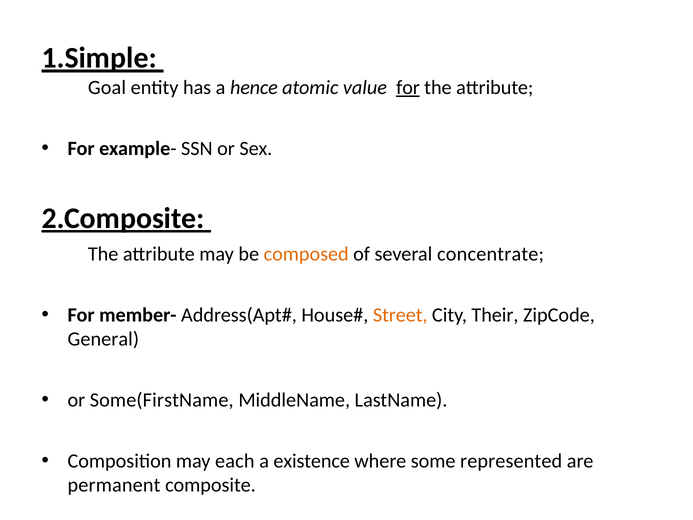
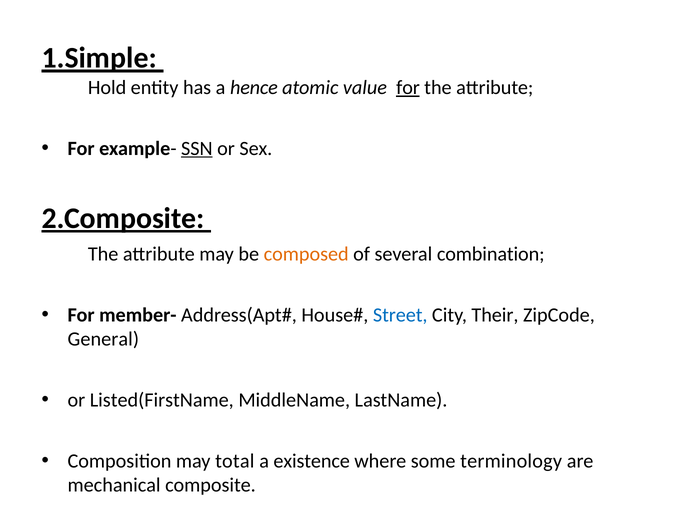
Goal: Goal -> Hold (107, 87)
SSN underline: none -> present (197, 148)
concentrate: concentrate -> combination (491, 254)
Street colour: orange -> blue (400, 315)
Some(FirstName: Some(FirstName -> Listed(FirstName (162, 400)
each: each -> total (235, 461)
represented: represented -> terminology (511, 461)
permanent: permanent -> mechanical (114, 485)
